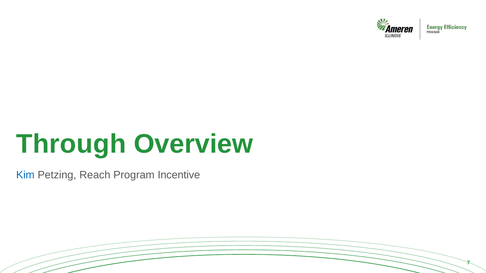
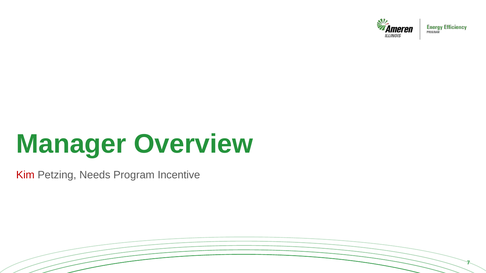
Through: Through -> Manager (71, 144)
Kim colour: blue -> red (25, 175)
Reach: Reach -> Needs (95, 175)
